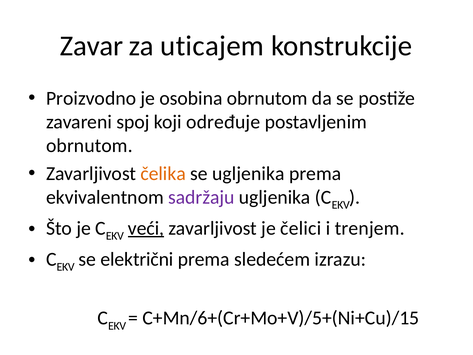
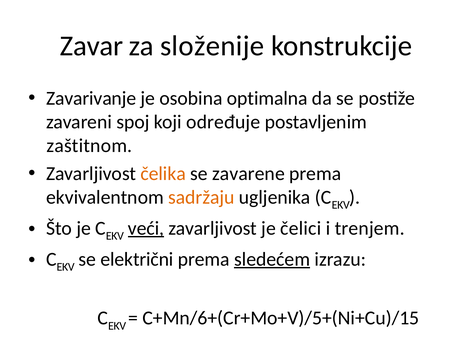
uticajem: uticajem -> složenije (212, 46)
Proizvodno: Proizvodno -> Zavarivanje (91, 98)
osobina obrnutom: obrnutom -> optimalna (267, 98)
obrnutom: obrnutom -> zaštitnom (89, 146)
se ugljenika: ugljenika -> zavarene (248, 173)
sadržaju colour: purple -> orange (201, 197)
sledećem underline: none -> present (272, 259)
